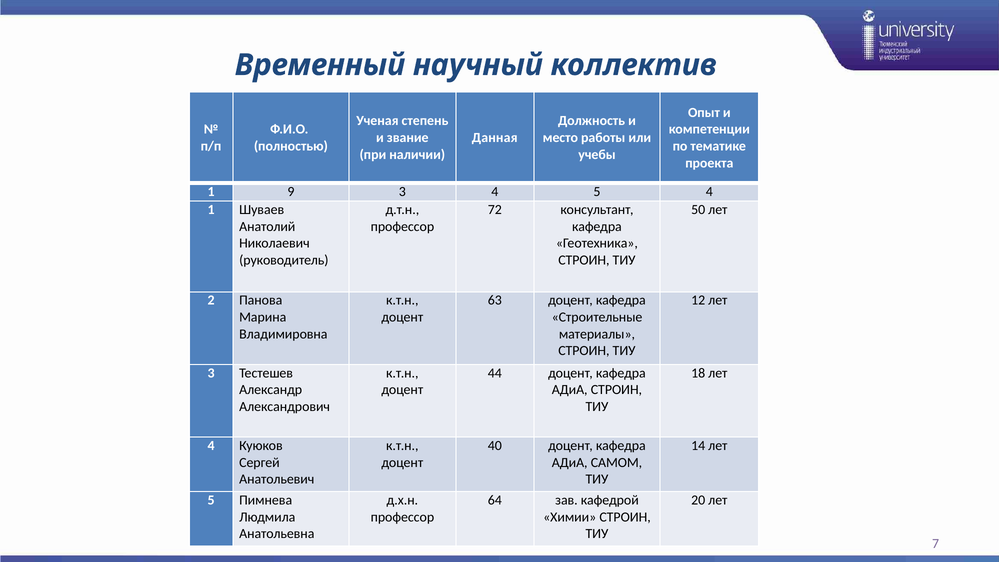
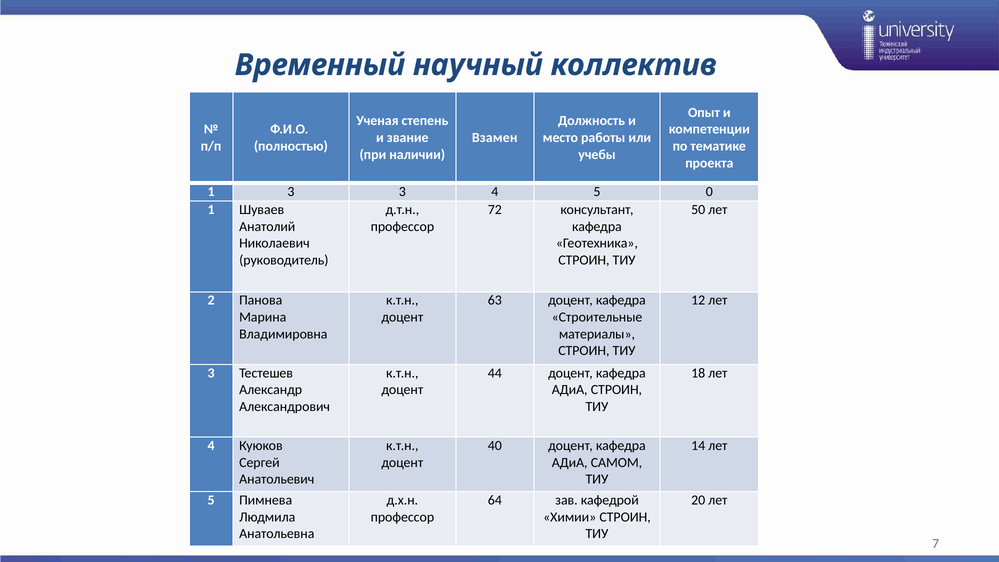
Данная: Данная -> Взамен (495, 138)
1 9: 9 -> 3 (291, 191)
5 4: 4 -> 0 (709, 191)
